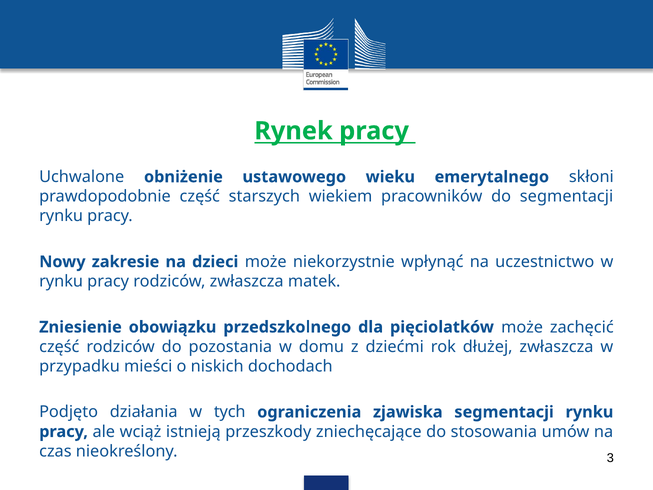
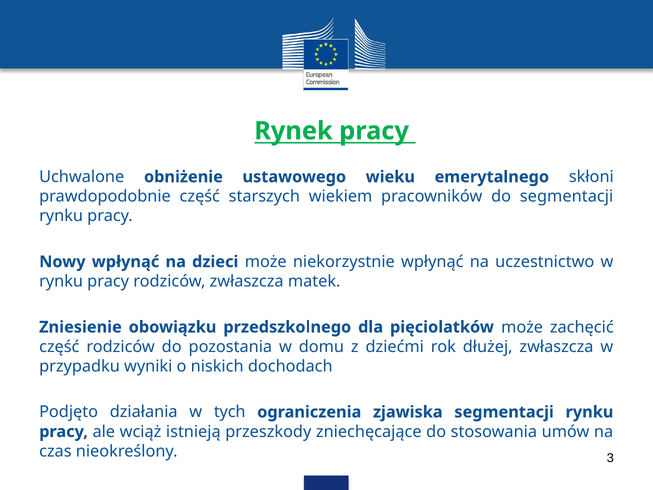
Nowy zakresie: zakresie -> wpłynąć (125, 262)
mieści: mieści -> wyniki (148, 366)
